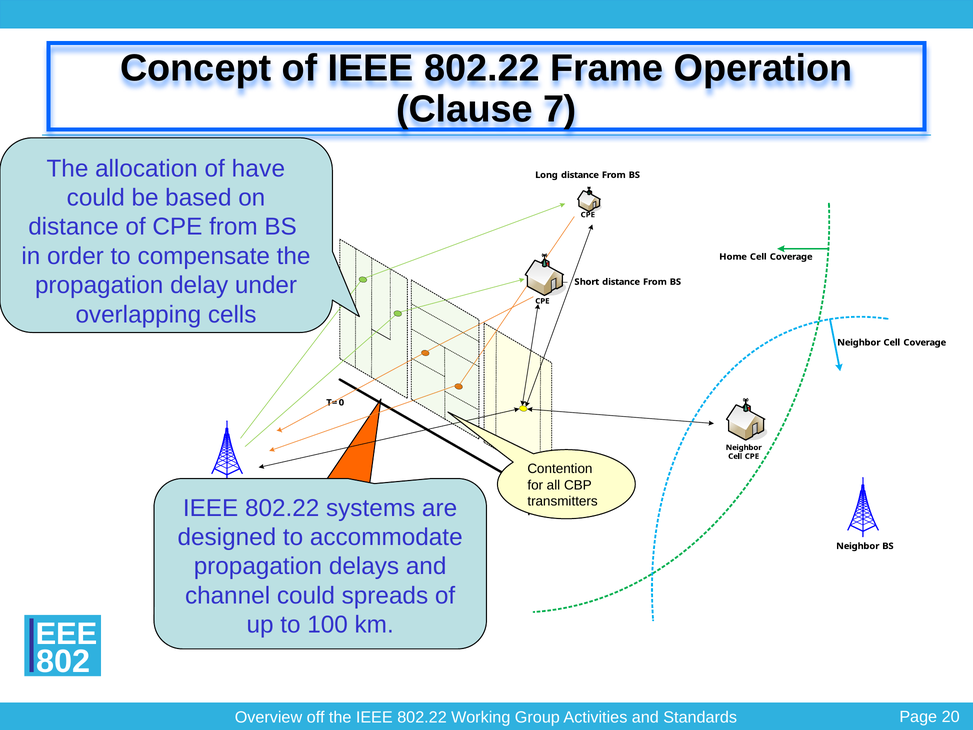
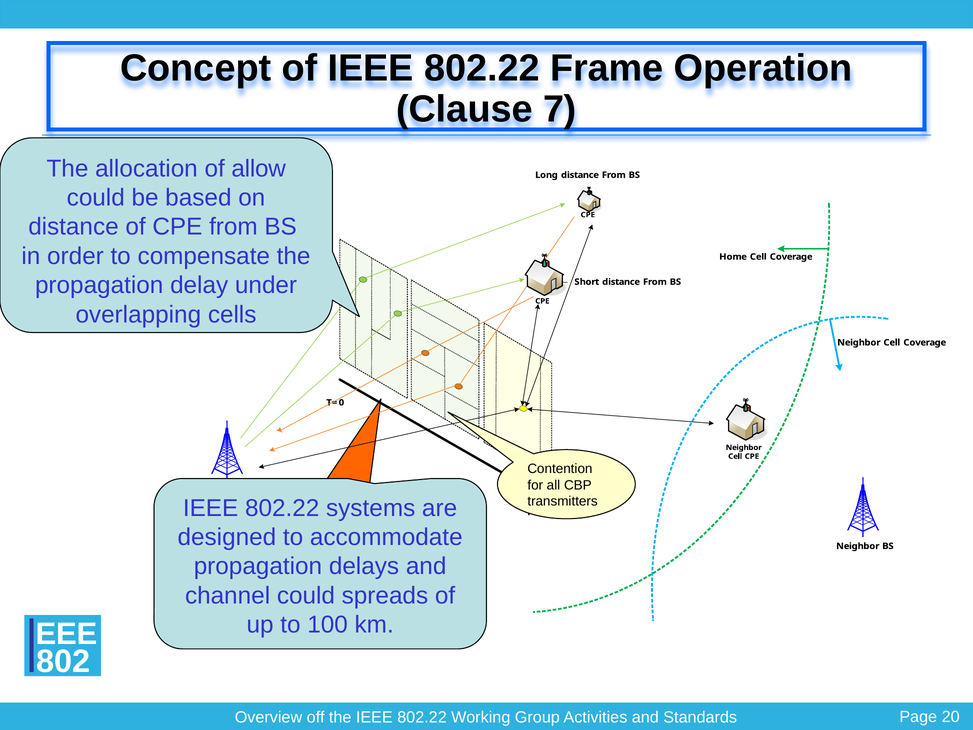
have: have -> allow (259, 168)
